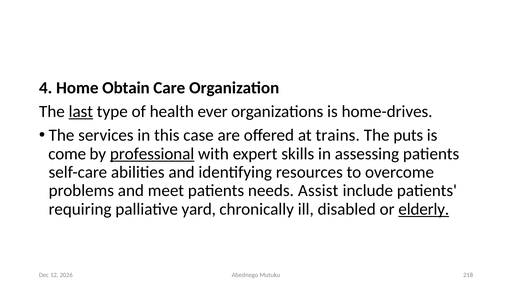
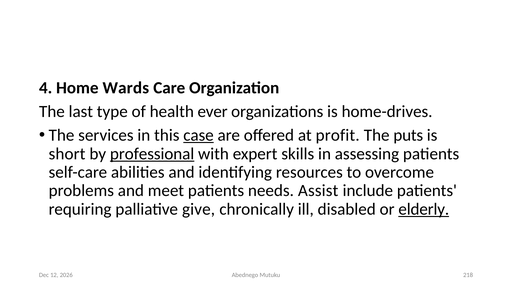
Obtain: Obtain -> Wards (126, 88)
last underline: present -> none (81, 111)
case underline: none -> present (199, 135)
trains: trains -> profit (338, 135)
come: come -> short (67, 154)
yard: yard -> give (199, 209)
